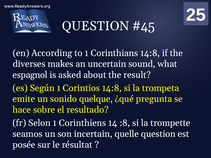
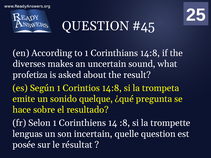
espagnol: espagnol -> profetiza (30, 75)
seamos: seamos -> lenguas (28, 134)
